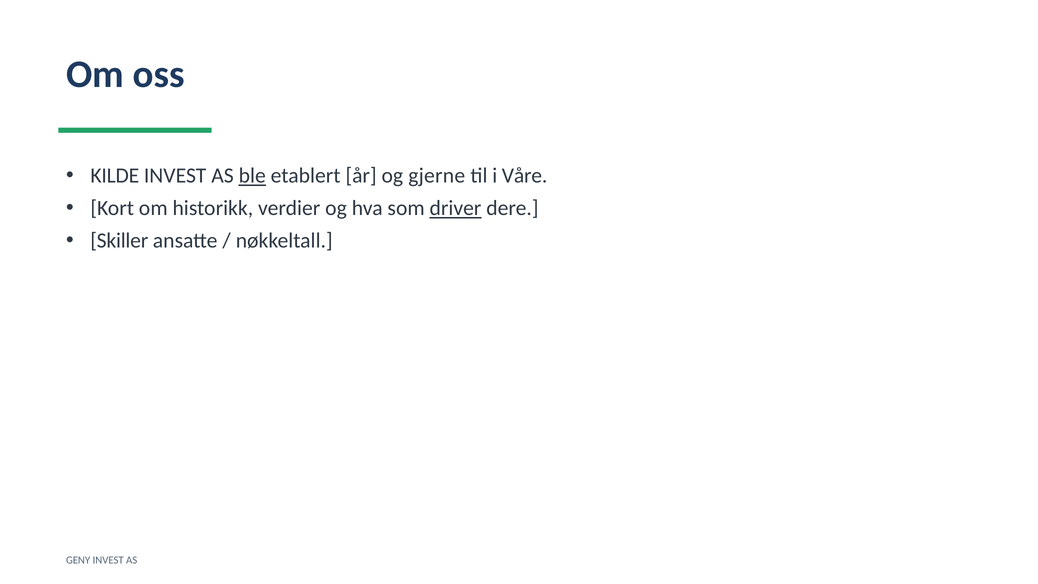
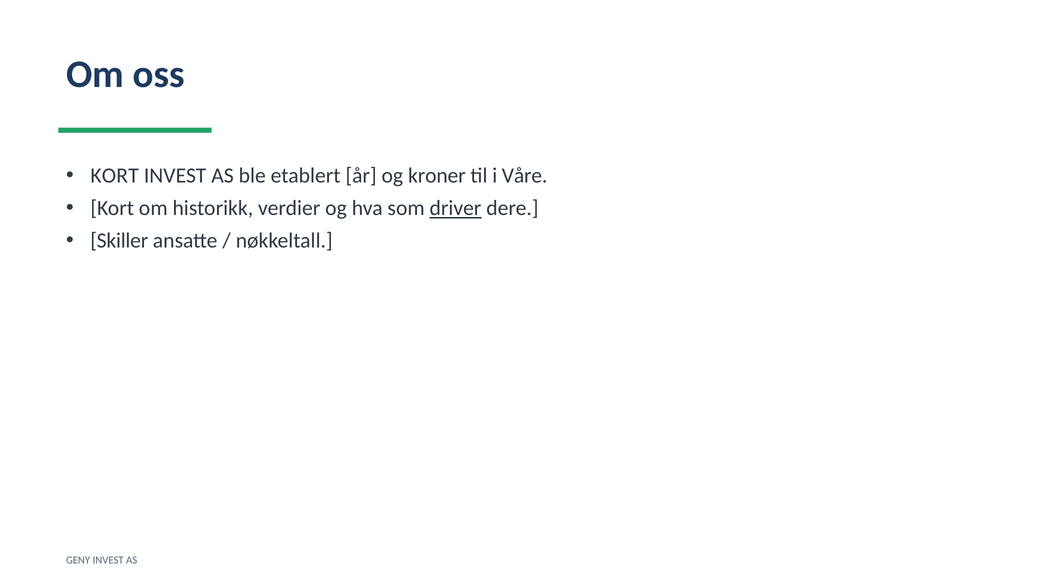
KILDE: KILDE -> KORT (115, 176)
ble underline: present -> none (252, 176)
gjerne: gjerne -> kroner (437, 176)
